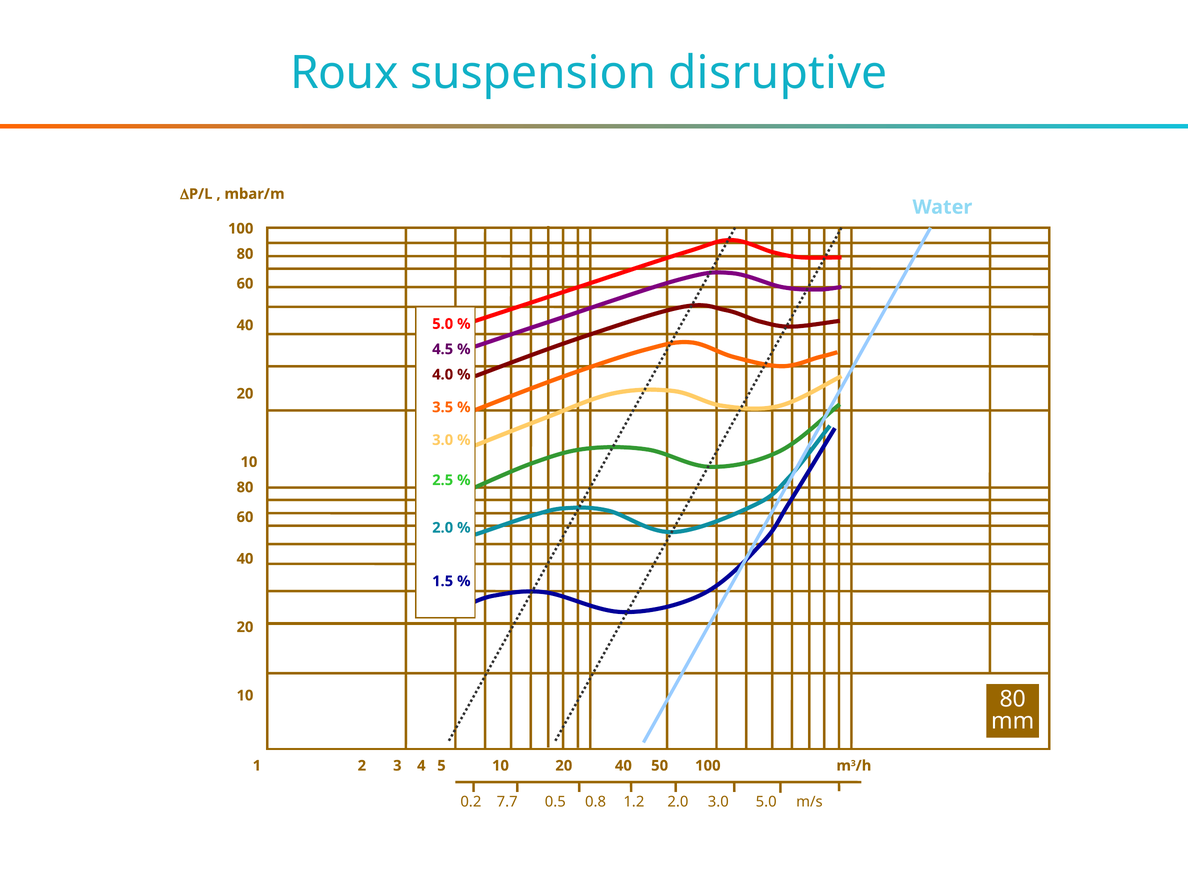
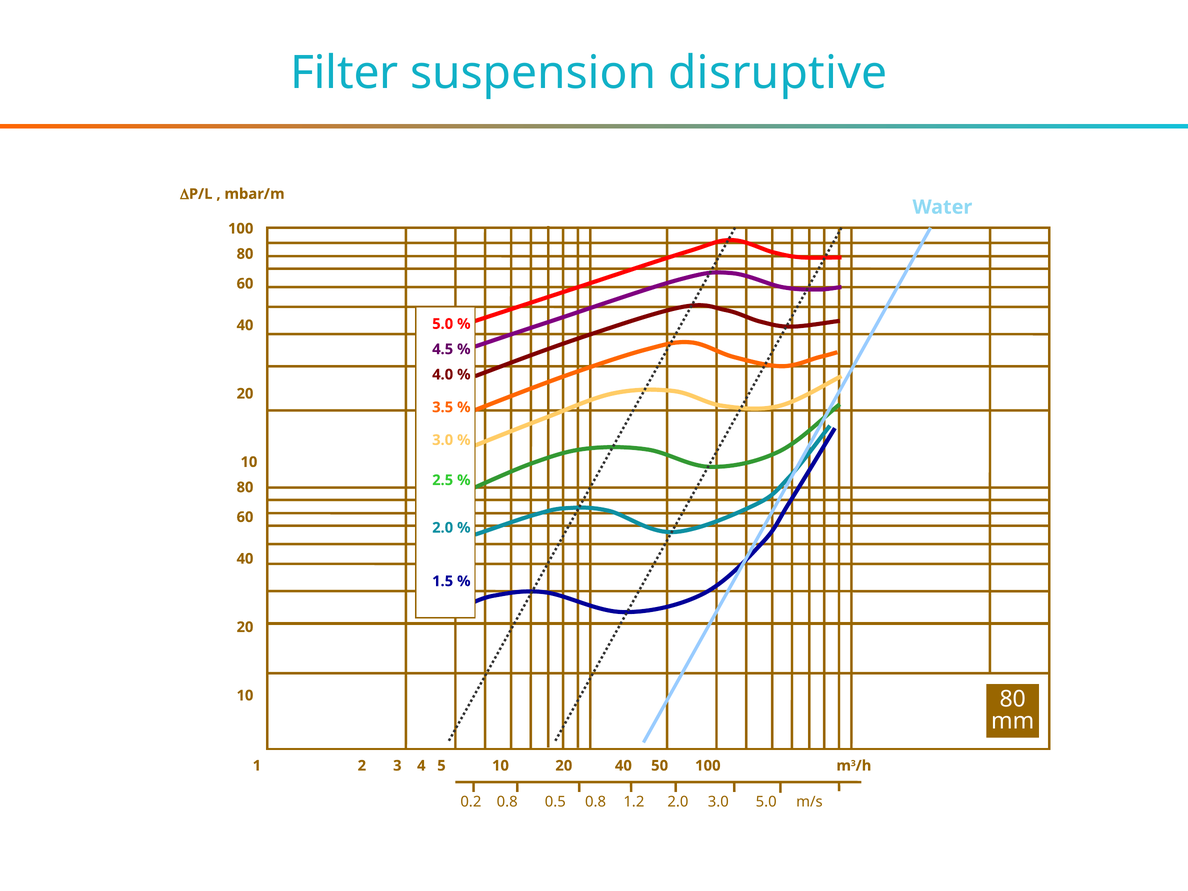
Roux: Roux -> Filter (344, 73)
0.2 7.7: 7.7 -> 0.8 (507, 802)
